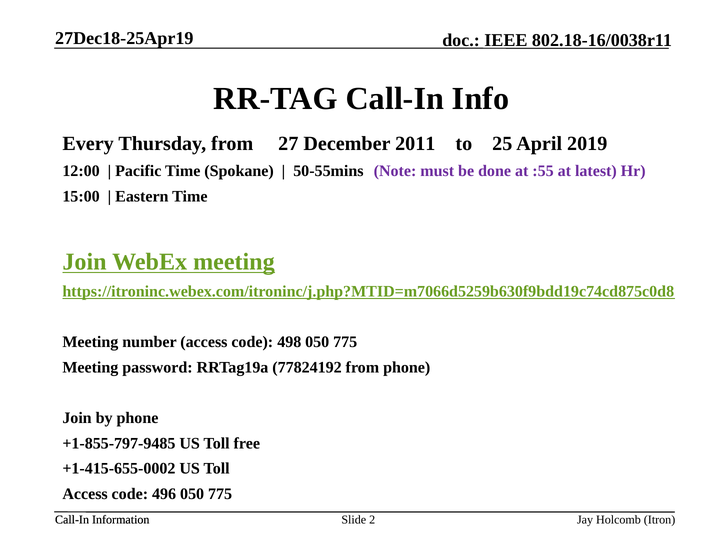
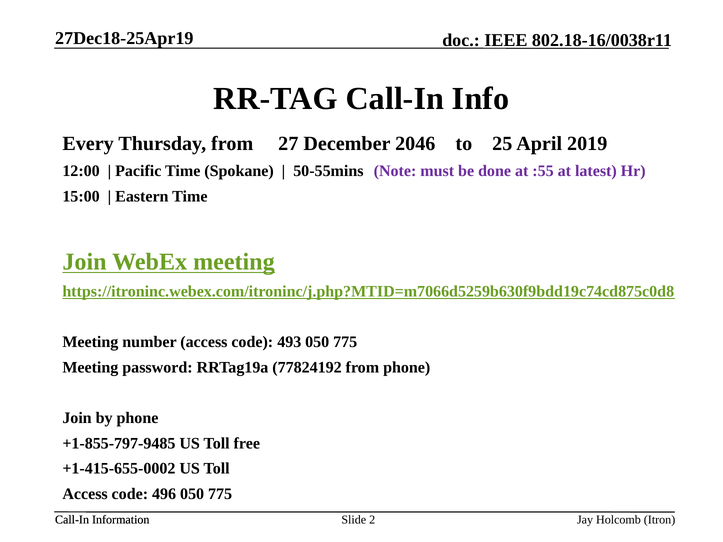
2011: 2011 -> 2046 (415, 144)
498: 498 -> 493 (289, 342)
